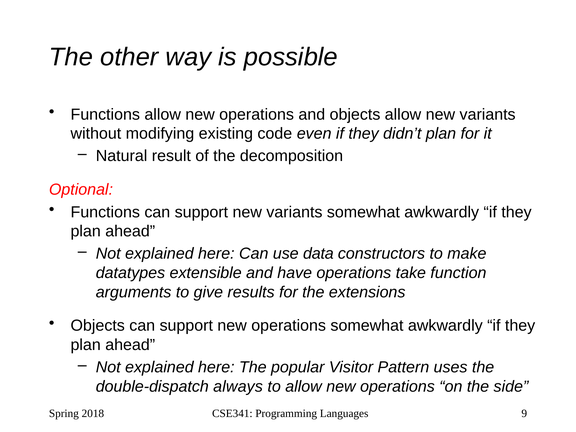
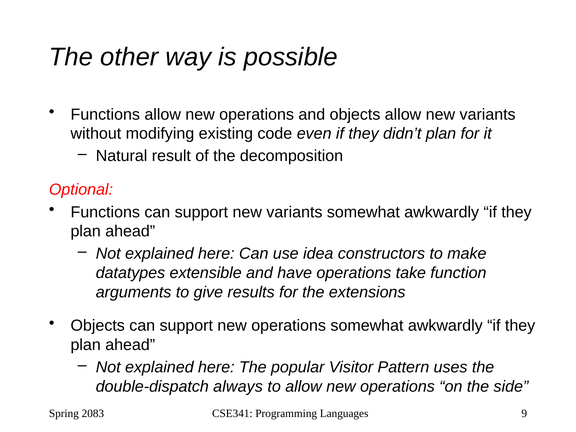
data: data -> idea (318, 254)
2018: 2018 -> 2083 (93, 414)
